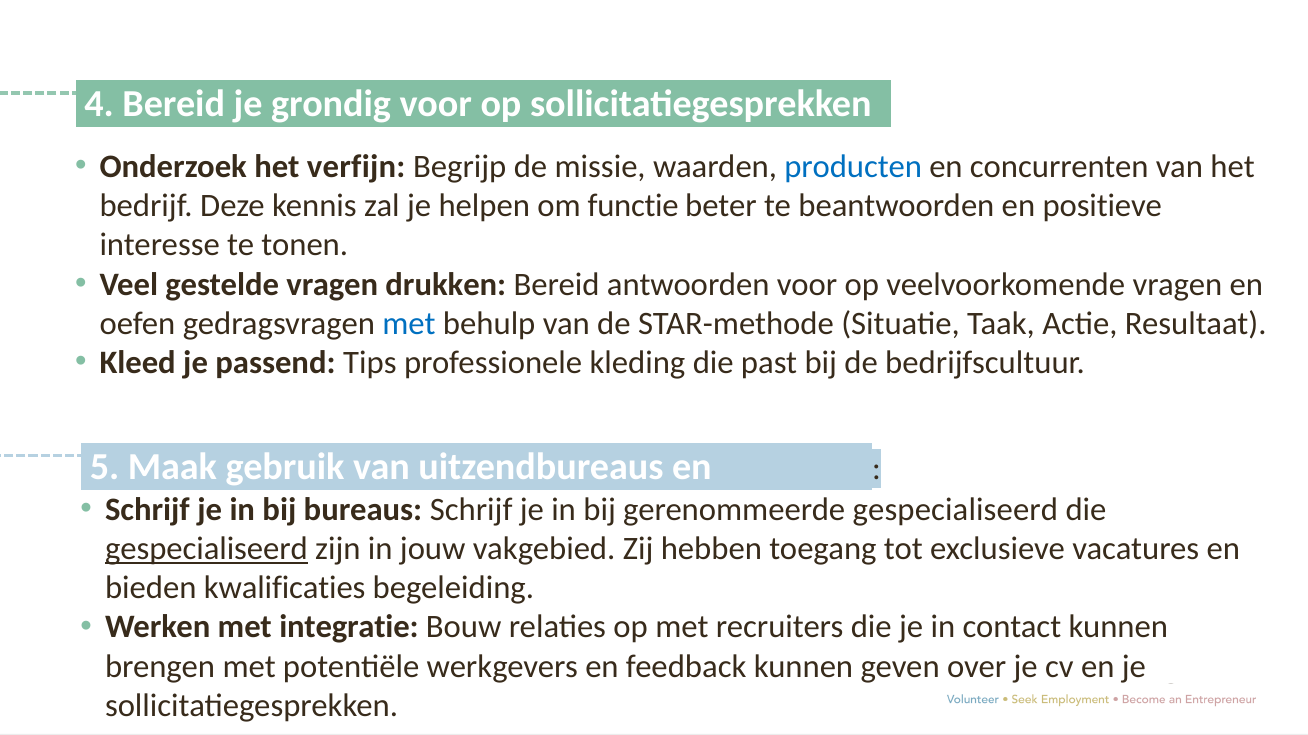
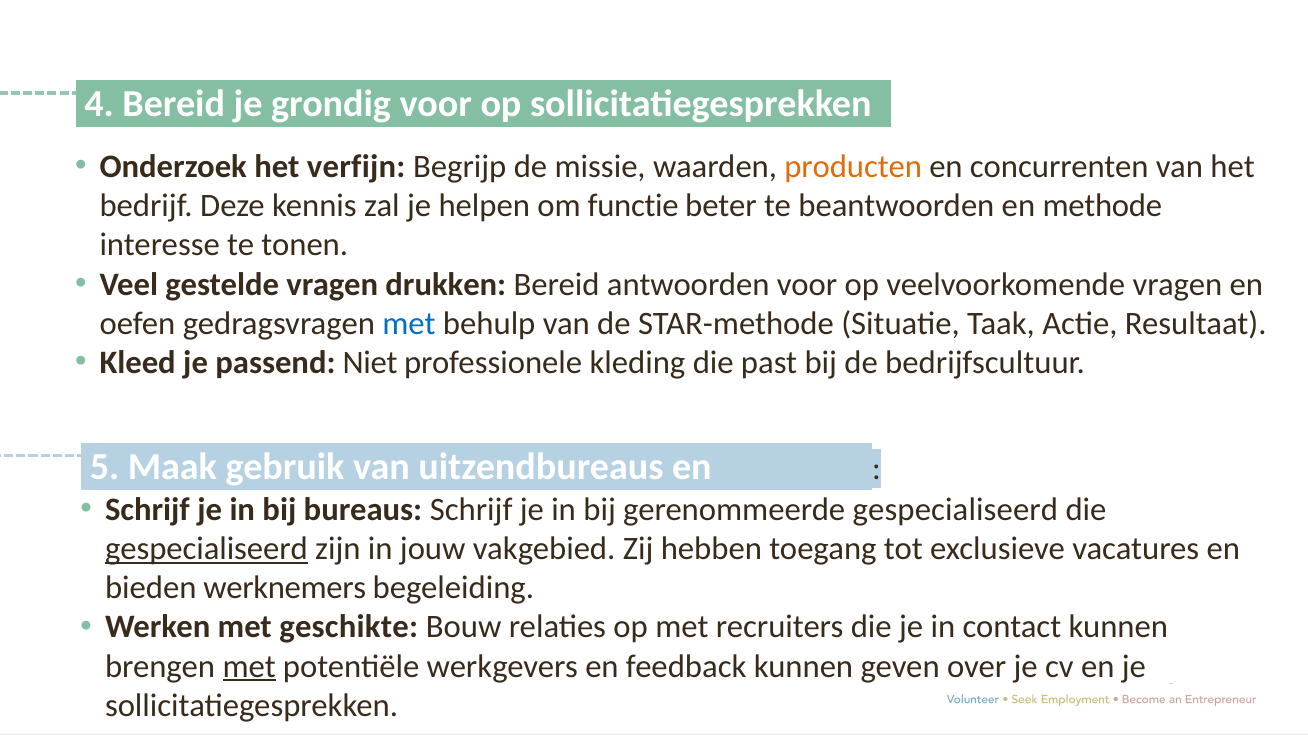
producten colour: blue -> orange (853, 167)
positieve: positieve -> methode (1102, 206)
Tips: Tips -> Niet (370, 363)
kwalificaties: kwalificaties -> werknemers (285, 589)
integratie: integratie -> geschikte (349, 628)
met underline: none -> present (249, 667)
